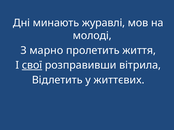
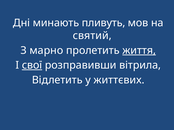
журавлі: журавлі -> пливуть (104, 23)
молоді: молоді -> святий (92, 36)
життя underline: none -> present (139, 51)
